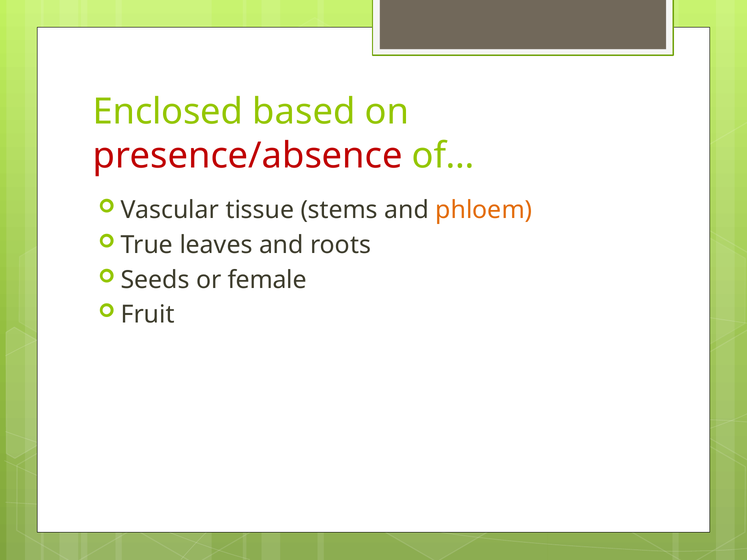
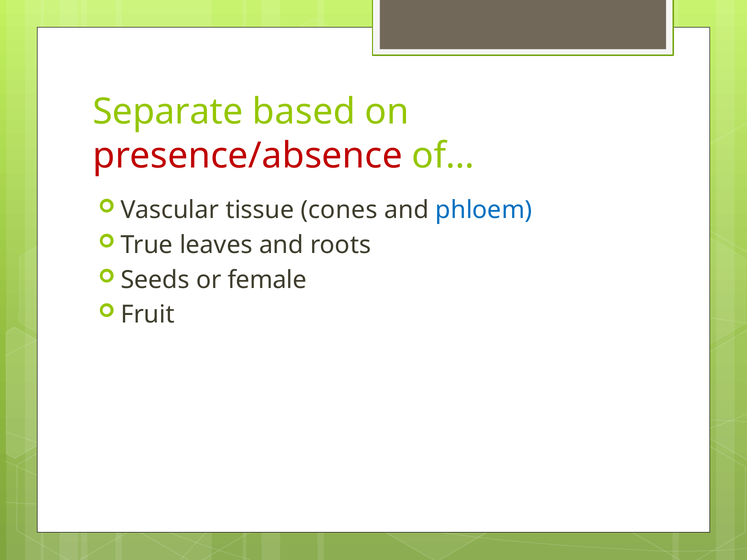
Enclosed: Enclosed -> Separate (168, 112)
stems: stems -> cones (339, 210)
phloem colour: orange -> blue (484, 210)
